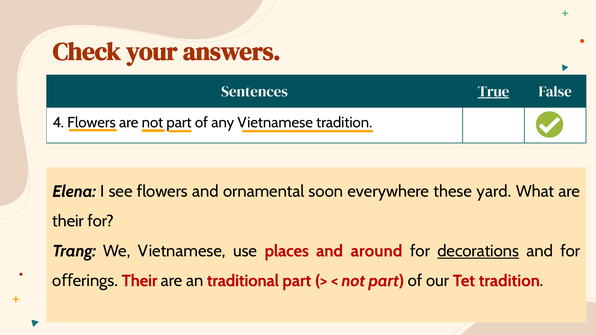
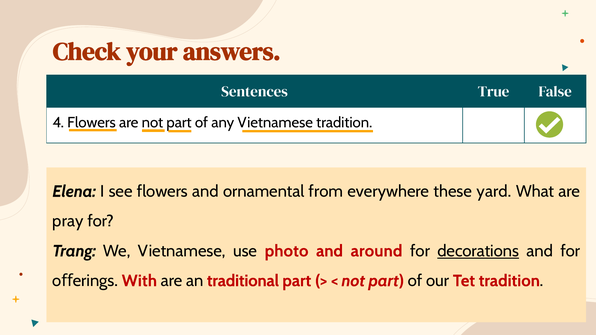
True underline: present -> none (494, 92)
soon: soon -> from (326, 192)
their: their -> pray (68, 221)
places: places -> photo (287, 251)
Their: Their -> With (139, 281)
